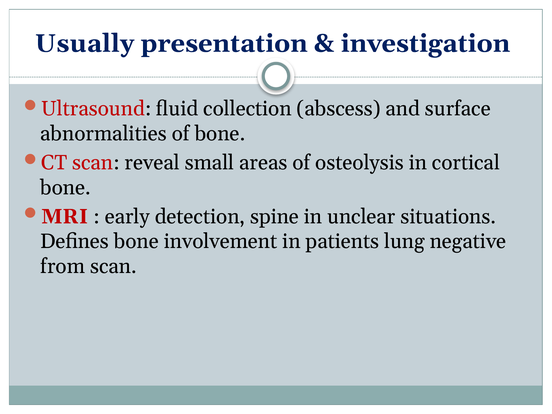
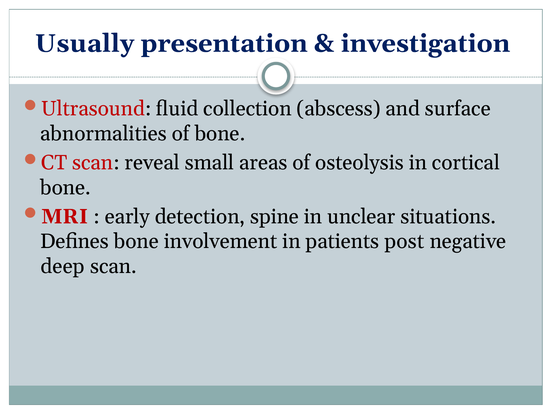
lung: lung -> post (404, 241)
from: from -> deep (63, 266)
